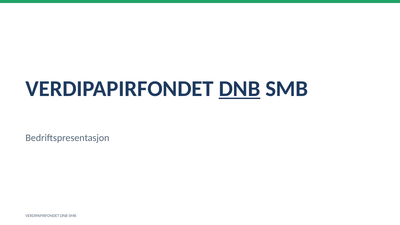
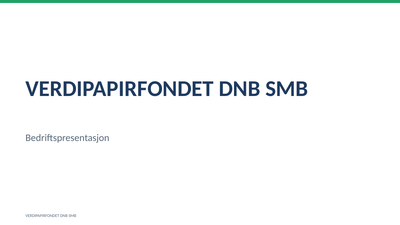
DNB underline: present -> none (239, 89)
